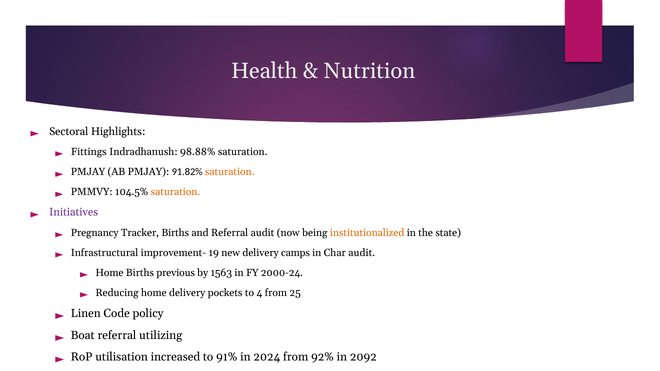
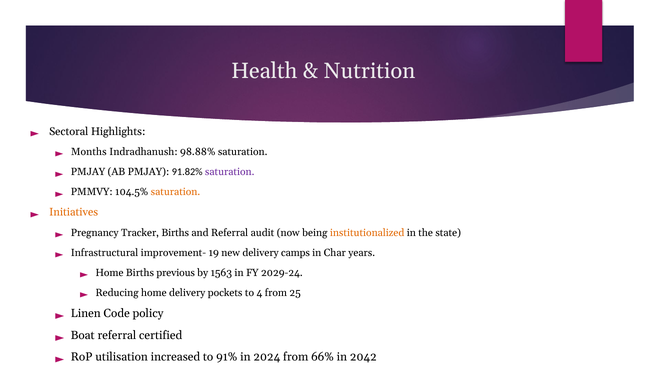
Fittings: Fittings -> Months (89, 152)
saturation colour: orange -> purple (230, 172)
Initiatives colour: purple -> orange (74, 213)
Char audit: audit -> years (362, 253)
2000-24: 2000-24 -> 2029-24 (282, 273)
utilizing: utilizing -> certified (161, 336)
92%: 92% -> 66% (323, 357)
2092: 2092 -> 2042 (363, 357)
